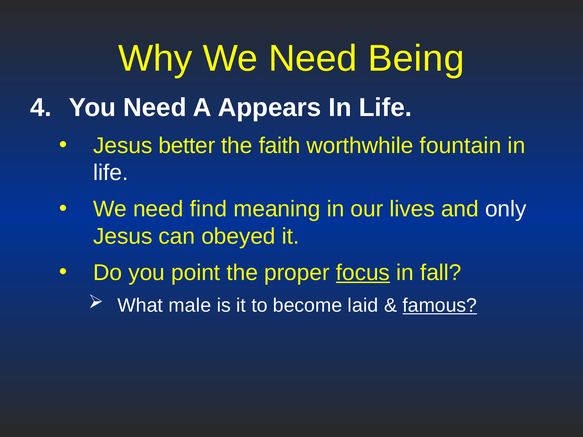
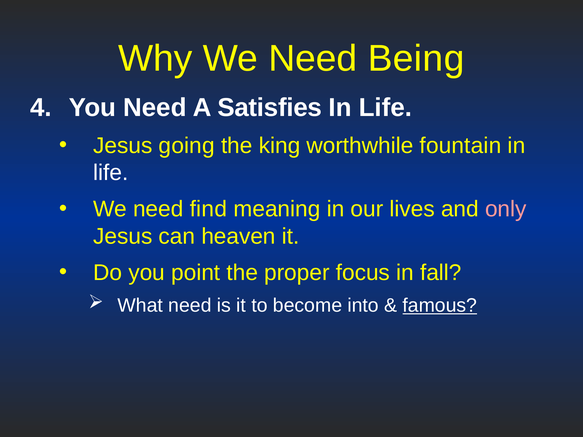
Appears: Appears -> Satisfies (270, 108)
better: better -> going (187, 146)
faith: faith -> king (280, 146)
only colour: white -> pink (506, 209)
obeyed: obeyed -> heaven (238, 236)
focus underline: present -> none (363, 273)
What male: male -> need (190, 306)
laid: laid -> into (363, 306)
